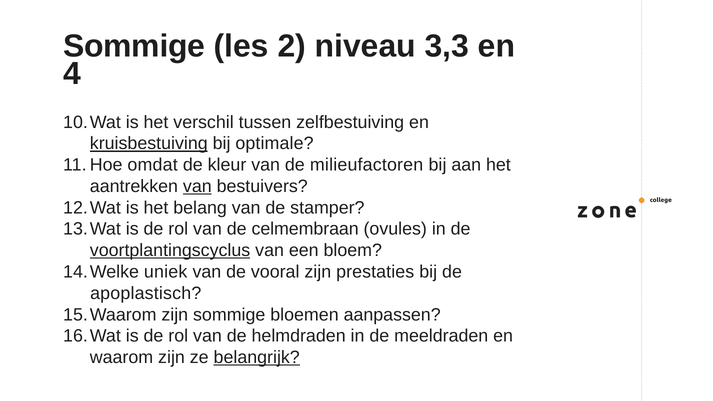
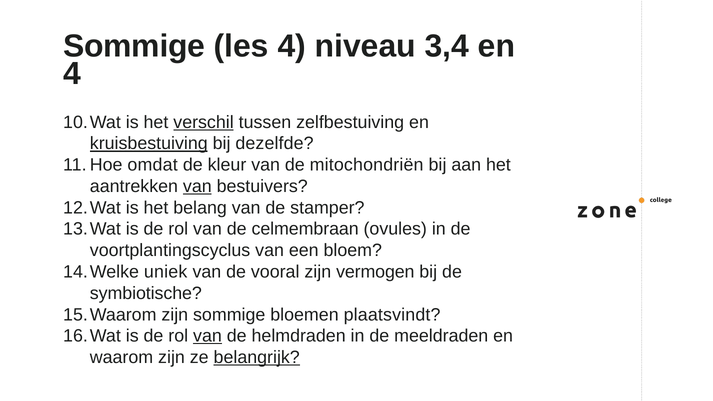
les 2: 2 -> 4 (292, 46)
3,3: 3,3 -> 3,4 (447, 46)
verschil underline: none -> present (204, 122)
optimale: optimale -> dezelfde (275, 144)
milieufactoren: milieufactoren -> mitochondriën (367, 165)
voortplantingscyclus underline: present -> none (170, 251)
prestaties: prestaties -> vermogen (375, 272)
apoplastisch: apoplastisch -> symbiotische (146, 293)
aanpassen: aanpassen -> plaatsvindt (392, 315)
van underline: none -> present (207, 336)
